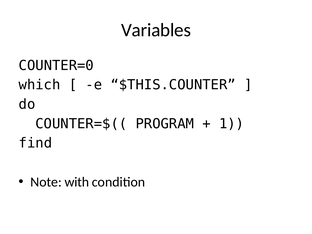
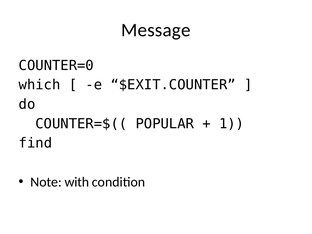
Variables: Variables -> Message (156, 30)
$THIS.COUNTER: $THIS.COUNTER -> $EXIT.COUNTER (173, 85)
PROGRAM: PROGRAM -> POPULAR (165, 124)
